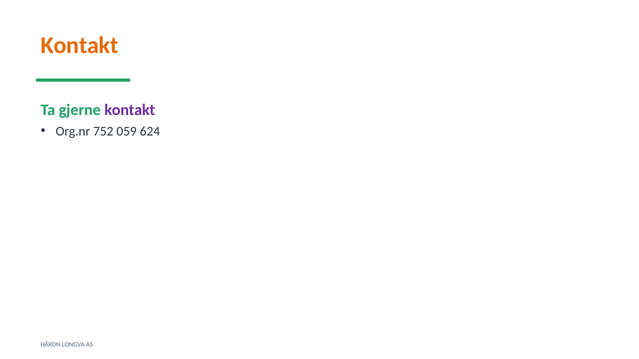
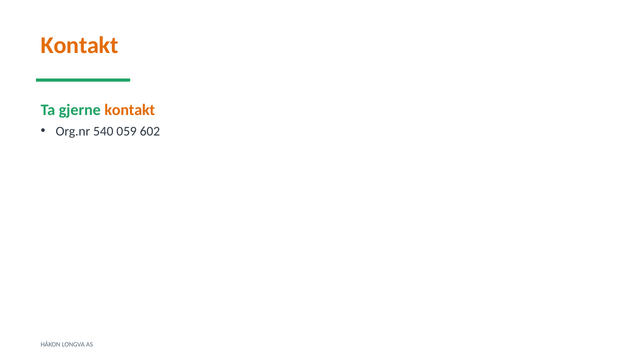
kontakt colour: purple -> orange (130, 110)
752: 752 -> 540 (103, 131)
624: 624 -> 602 (150, 131)
